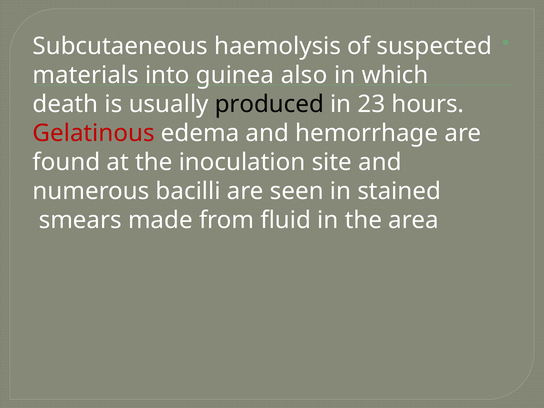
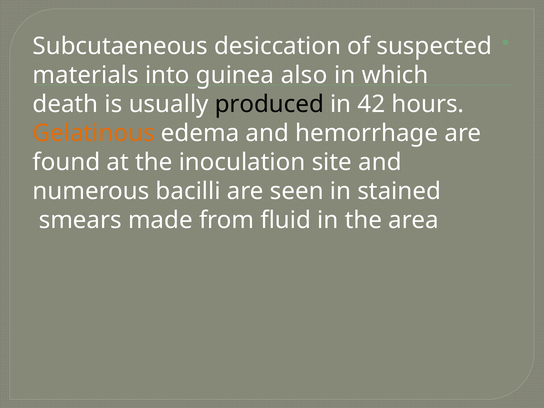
haemolysis: haemolysis -> desiccation (278, 46)
23: 23 -> 42 (371, 104)
Gelatinous colour: red -> orange (94, 133)
